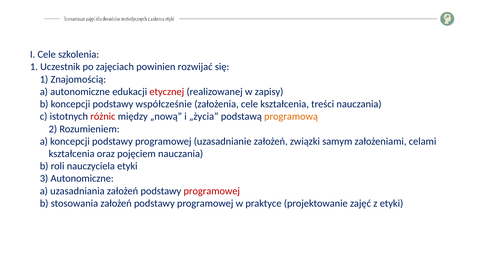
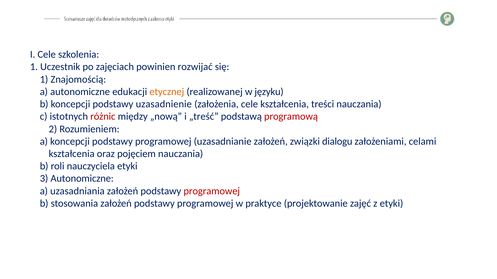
etycznej colour: red -> orange (167, 92)
zapisy: zapisy -> języku (269, 92)
współcześnie: współcześnie -> uzasadnienie (164, 104)
„życia: „życia -> „treść (204, 117)
programową colour: orange -> red (291, 117)
samym: samym -> dialogu (337, 142)
